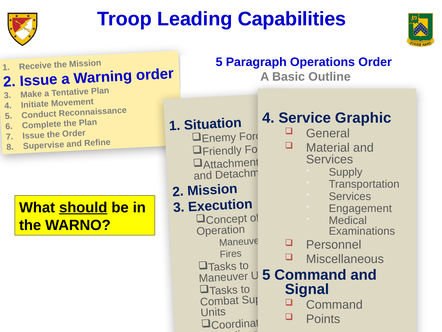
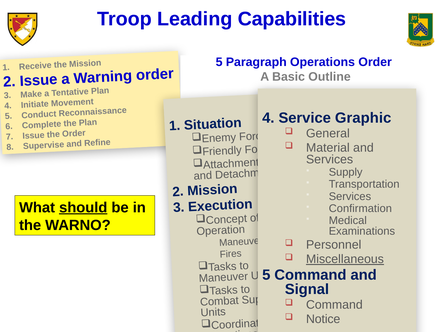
Engagement: Engagement -> Confirmation (360, 208)
Miscellaneous underline: none -> present (345, 259)
Points: Points -> Notice (323, 319)
